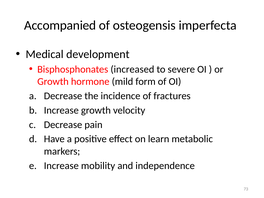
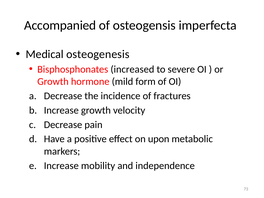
development: development -> osteogenesis (98, 54)
learn: learn -> upon (159, 139)
